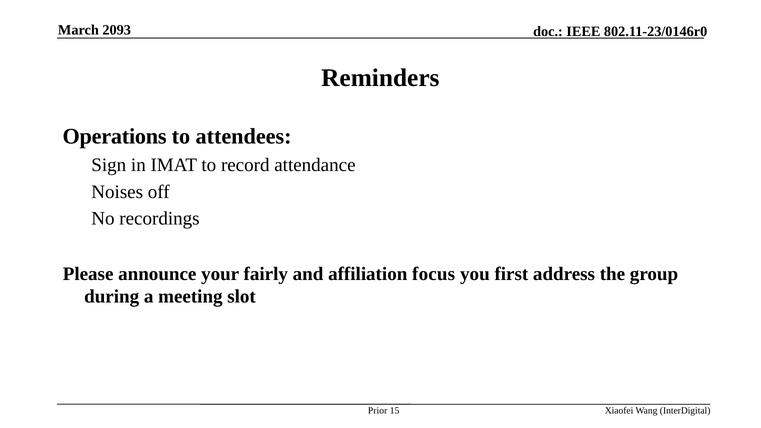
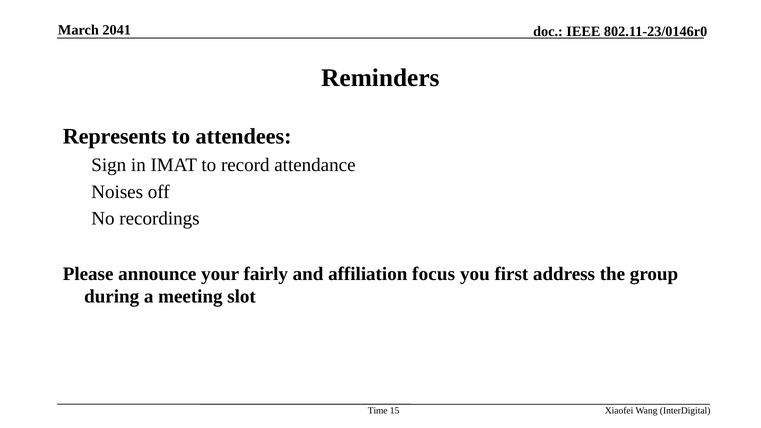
2093: 2093 -> 2041 (117, 30)
Operations: Operations -> Represents (115, 137)
Prior: Prior -> Time (378, 411)
